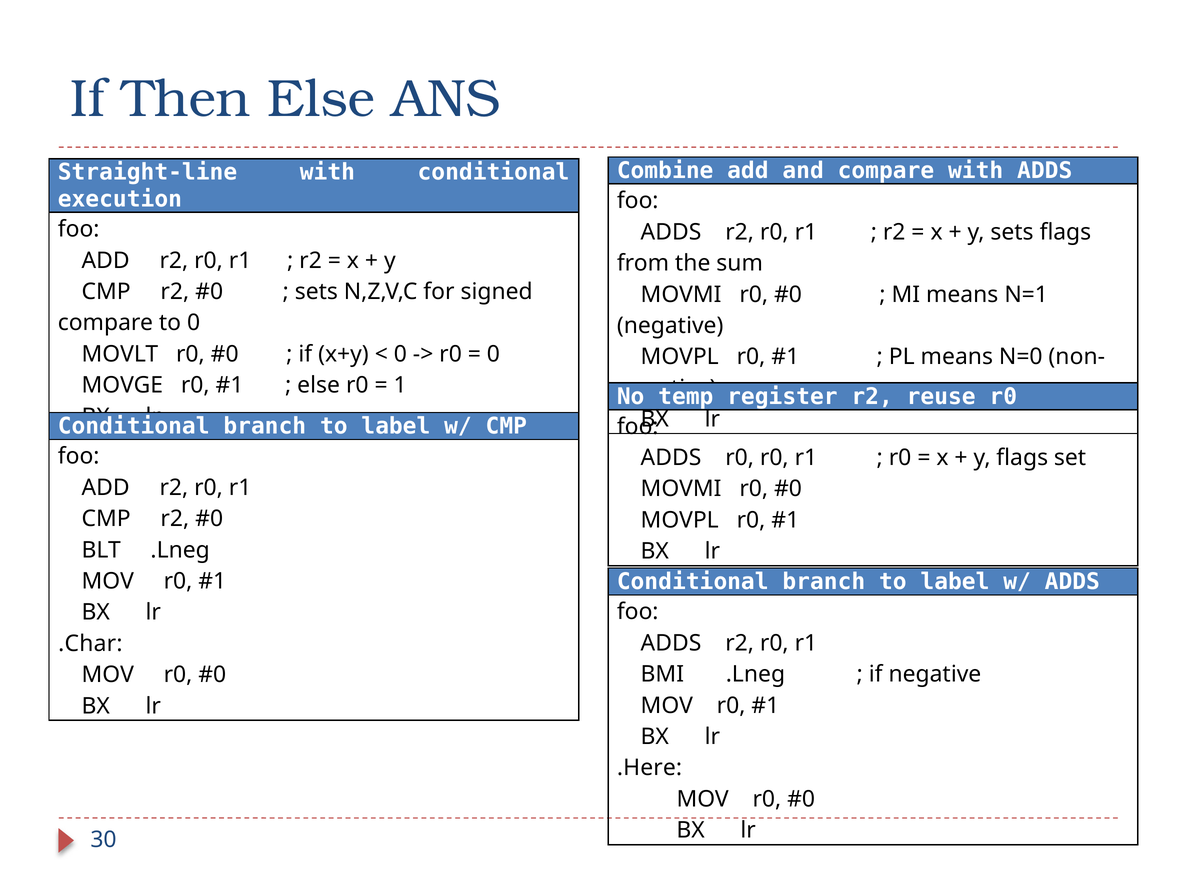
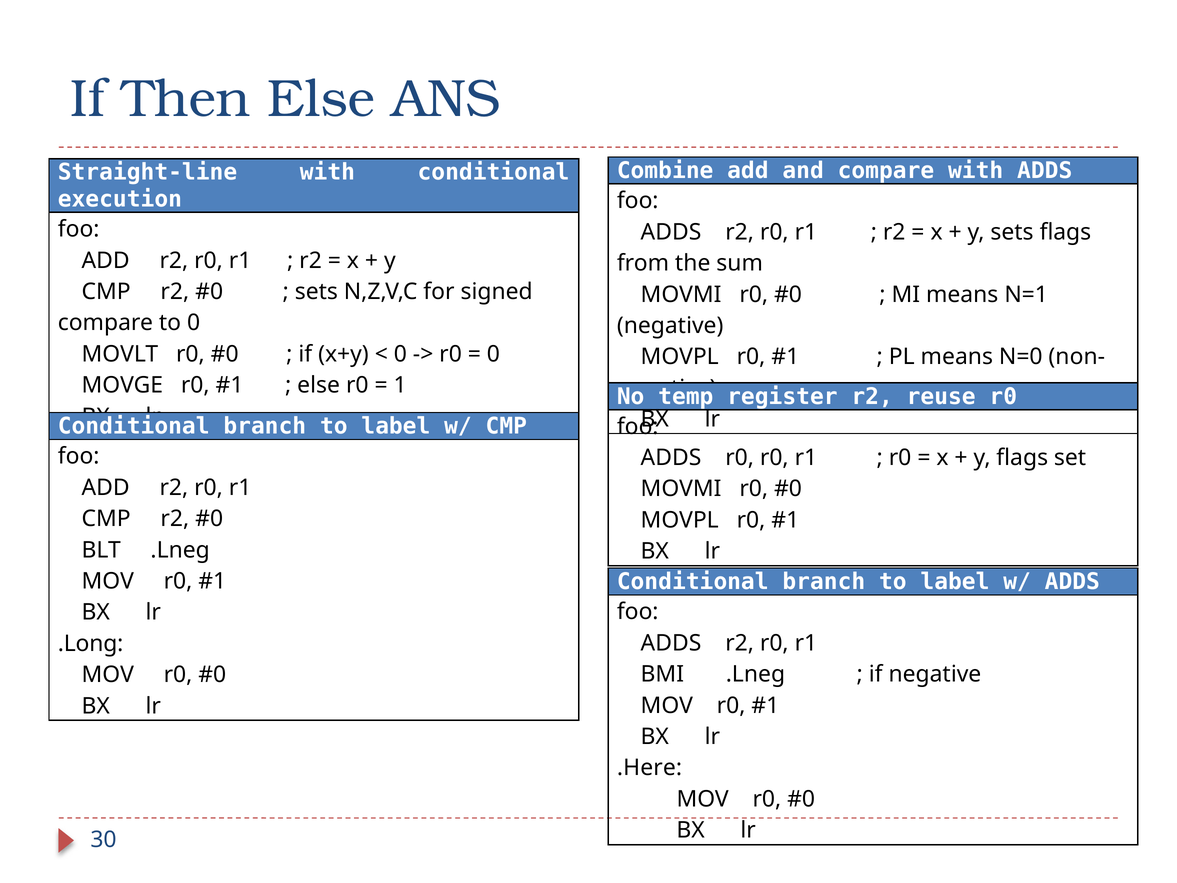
.Char: .Char -> .Long (91, 643)
